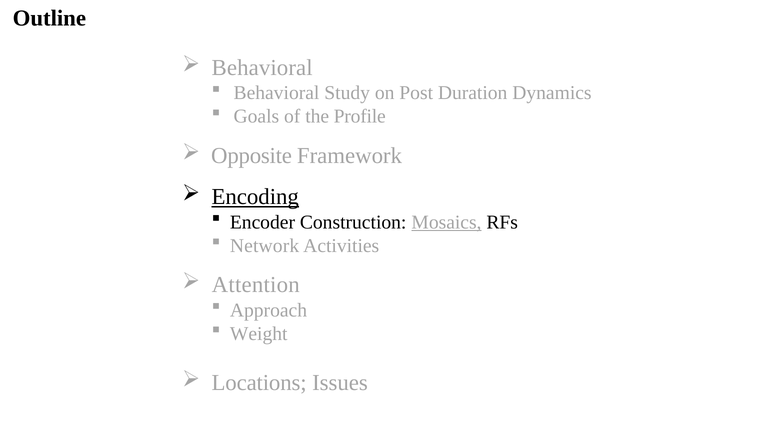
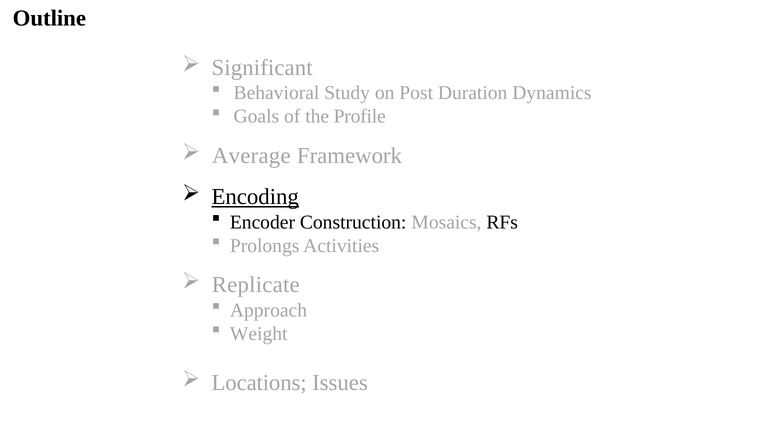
Behavioral: Behavioral -> Significant (262, 68)
Opposite: Opposite -> Average (251, 156)
Mosaics underline: present -> none (446, 222)
Network: Network -> Prolongs (265, 246)
Attention: Attention -> Replicate (256, 285)
